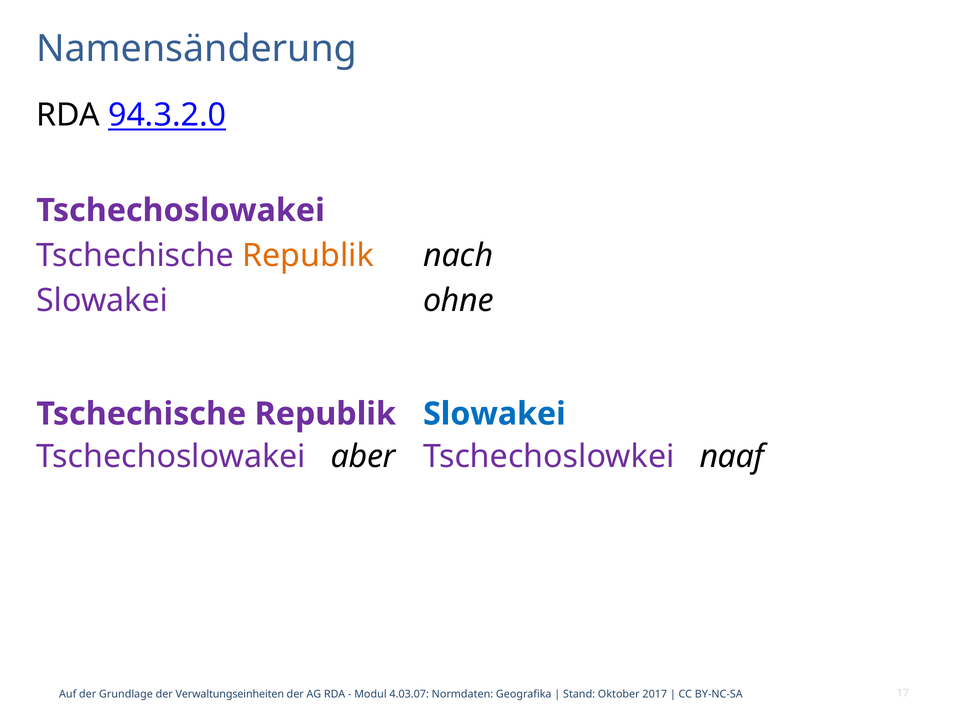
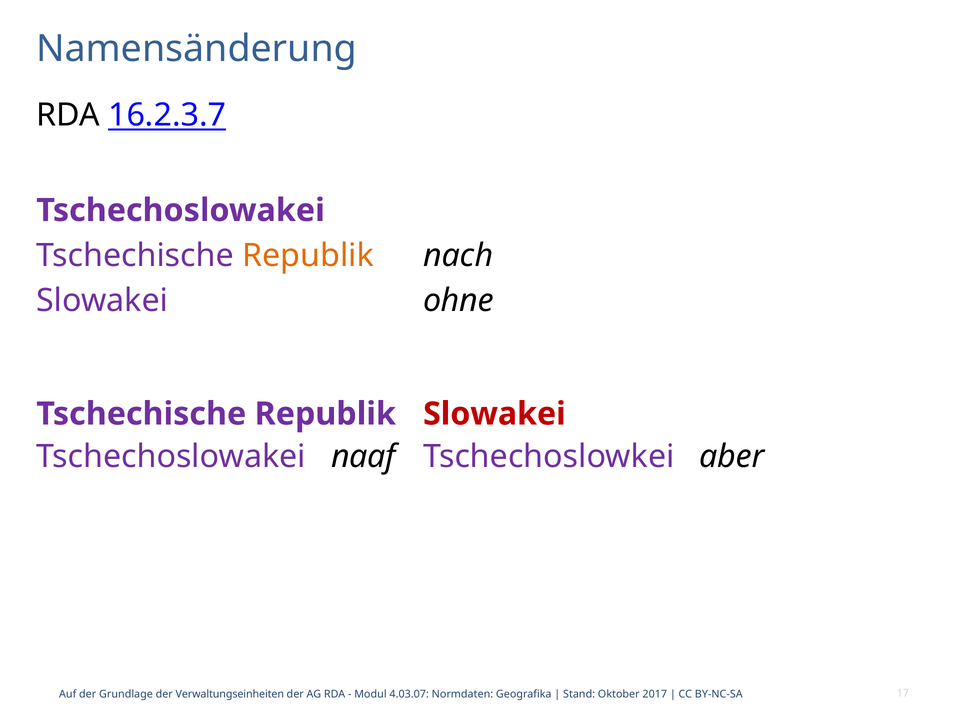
94.3.2.0: 94.3.2.0 -> 16.2.3.7 (167, 115)
Slowakei colour: blue -> red (494, 414)
aber: aber -> naaf (363, 457)
naaf: naaf -> aber (732, 457)
